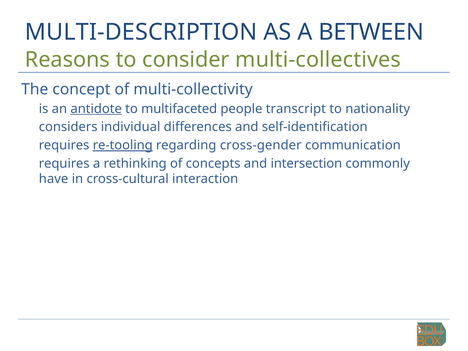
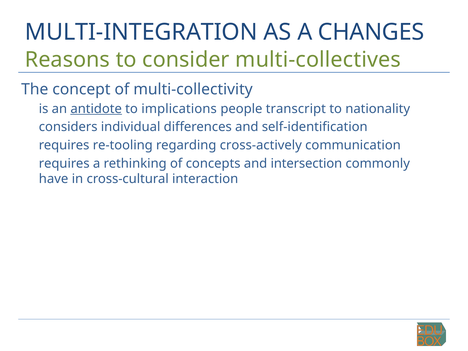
MULTI-DESCRIPTION: MULTI-DESCRIPTION -> MULTI-INTEGRATION (141, 32)
BETWEEN: BETWEEN -> CHANGES (371, 32)
multifaceted: multifaceted -> implications (179, 109)
re-tooling underline: present -> none (123, 145)
cross-gender: cross-gender -> cross-actively (261, 145)
